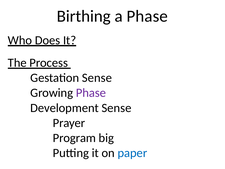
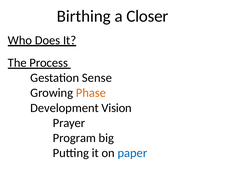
a Phase: Phase -> Closer (147, 16)
Phase colour: purple -> orange (91, 93)
Development Sense: Sense -> Vision (117, 108)
